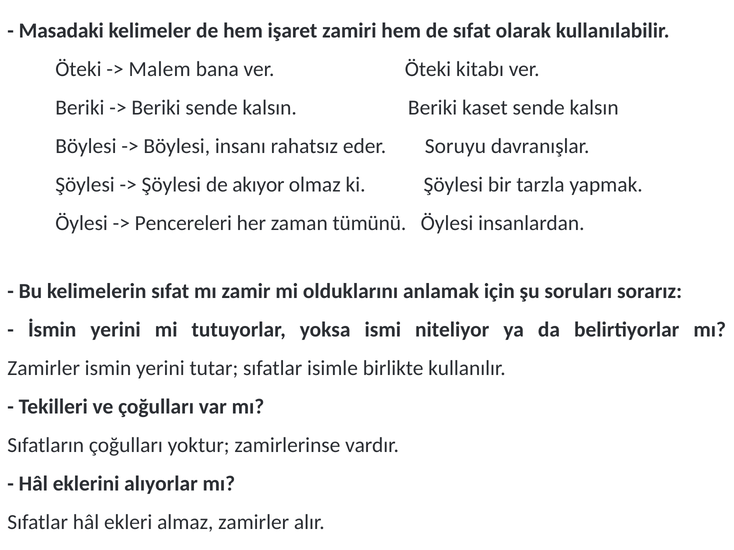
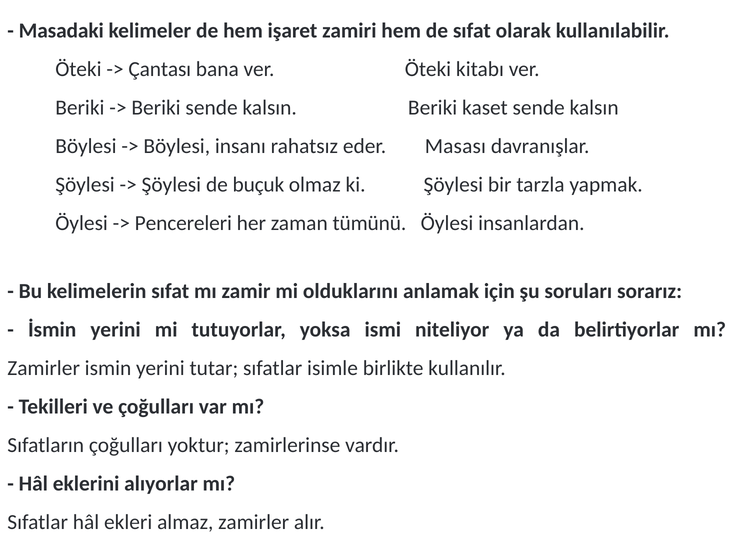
Malem: Malem -> Çantası (160, 69)
Soruyu: Soruyu -> Masası (455, 146)
akıyor: akıyor -> buçuk (258, 185)
